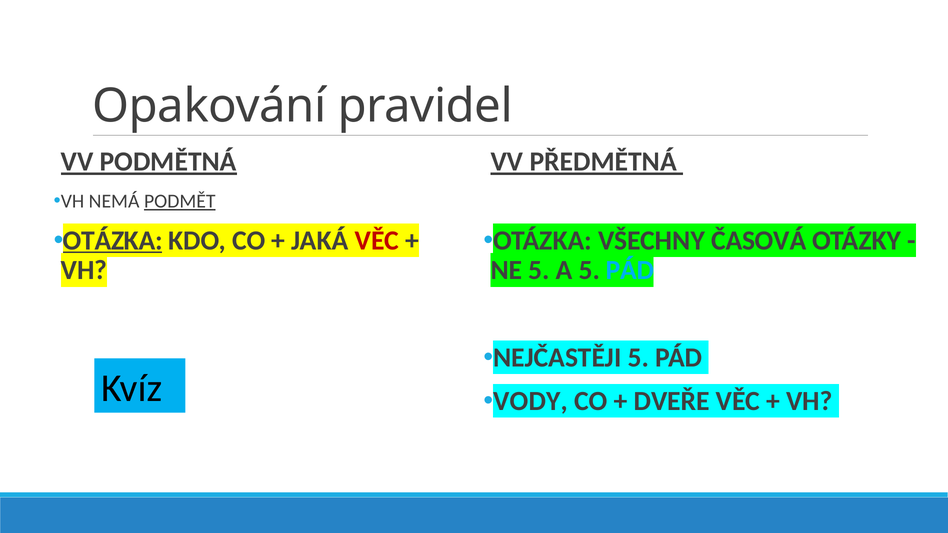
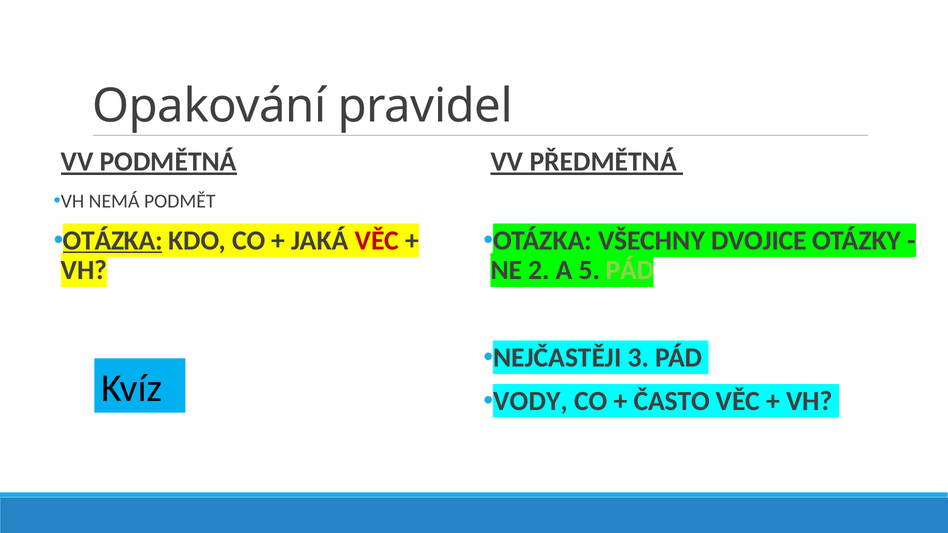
PODMĚT underline: present -> none (180, 201)
ČASOVÁ: ČASOVÁ -> DVOJICE (759, 241)
NE 5: 5 -> 2 (539, 270)
PÁD colour: light blue -> light green (630, 270)
NEJČASTĚJI 5: 5 -> 3 (638, 358)
DVEŘE: DVEŘE -> ČASTO (672, 401)
